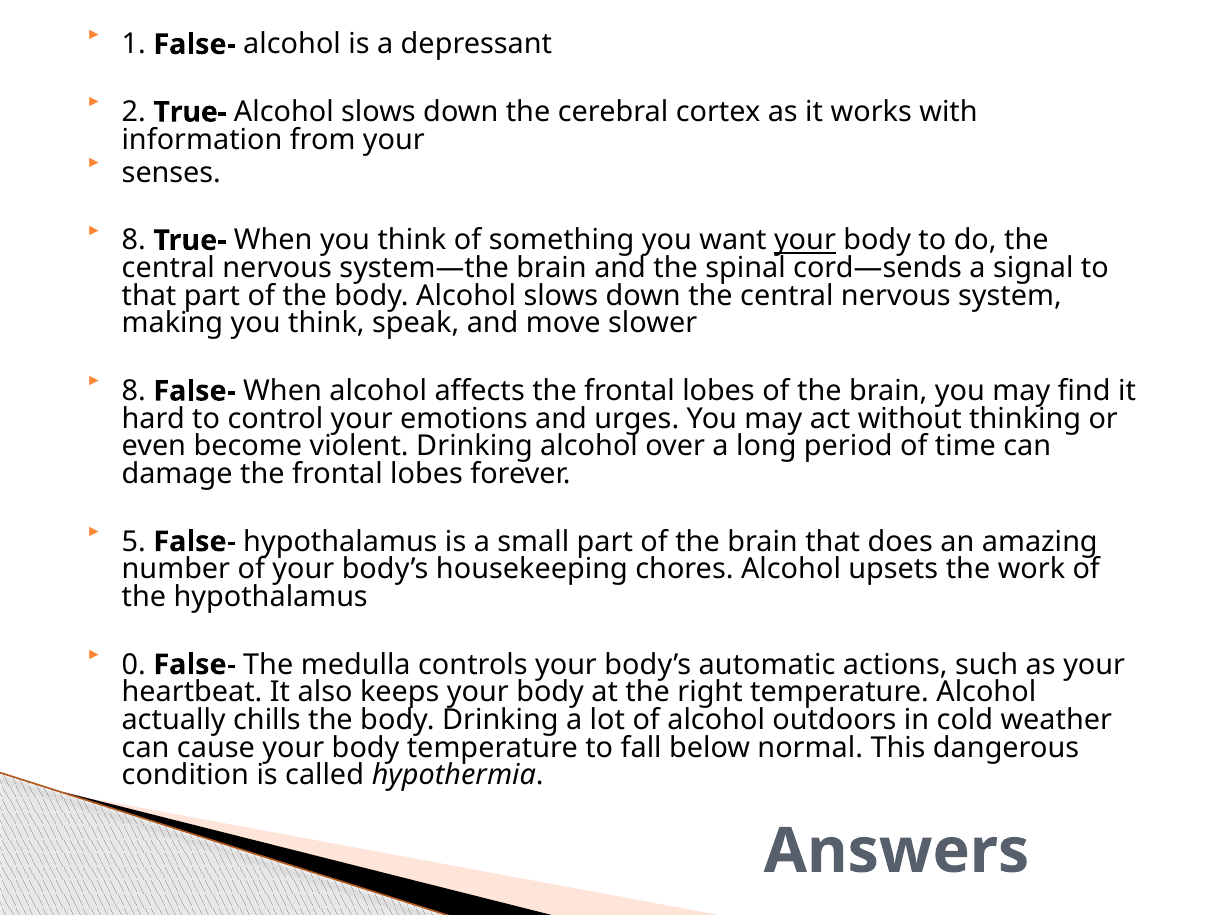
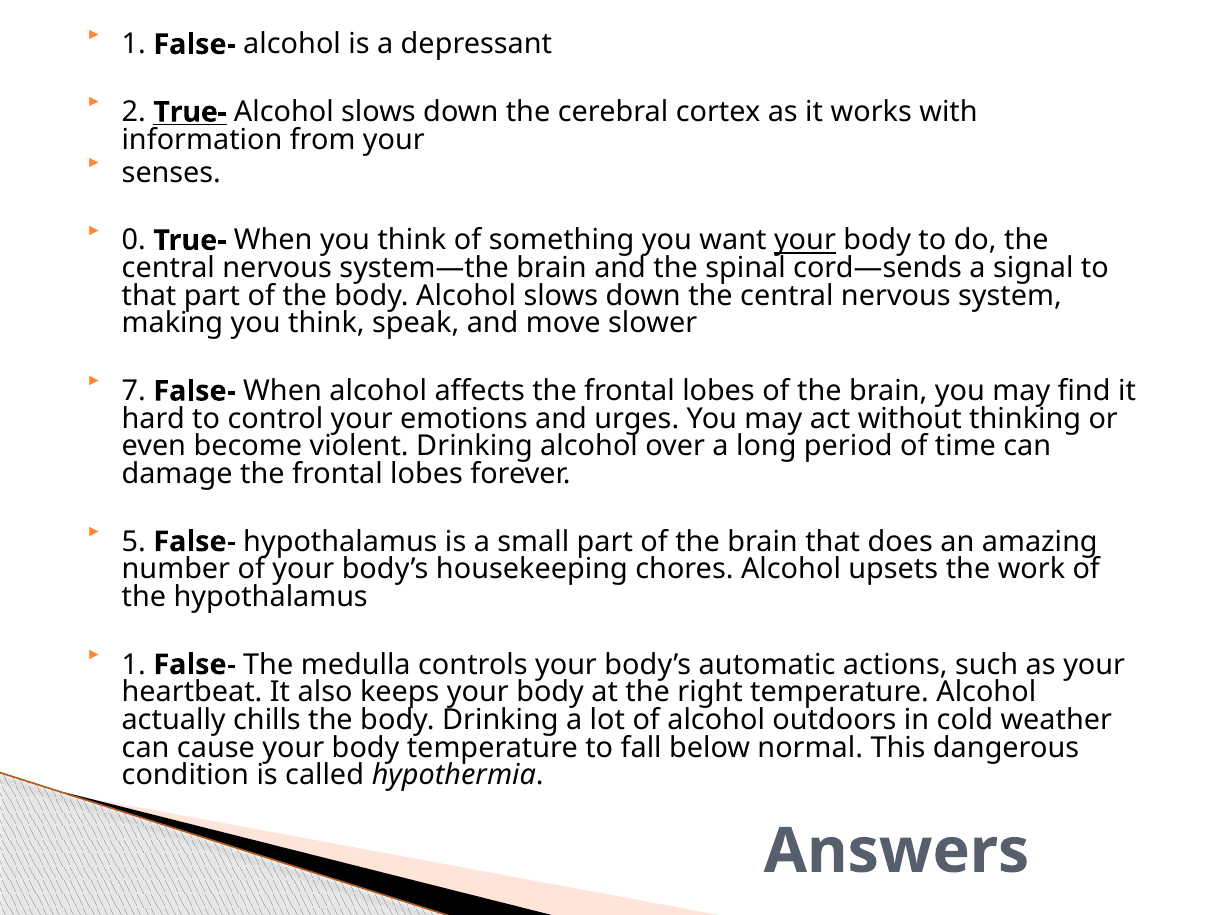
True- underline: none -> present (190, 112)
8: 8 -> 0 (134, 240)
8: 8 -> 7 (134, 391)
0: 0 -> 1 (134, 664)
